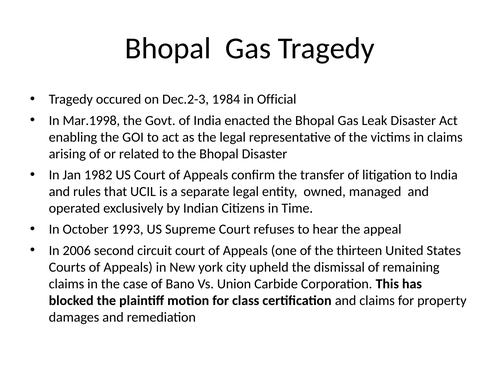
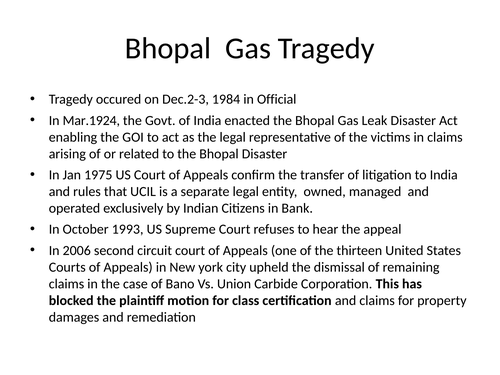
Mar.1998: Mar.1998 -> Mar.1924 (91, 120)
1982: 1982 -> 1975 (98, 175)
Time: Time -> Bank (297, 208)
